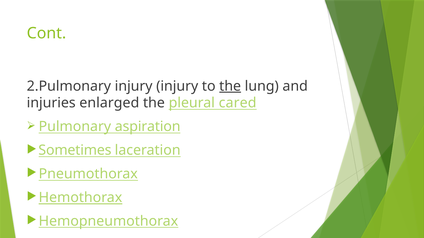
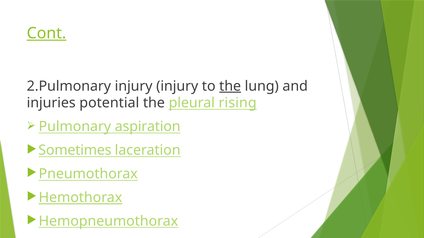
Cont underline: none -> present (46, 33)
enlarged: enlarged -> potential (109, 103)
cared: cared -> rising (238, 103)
